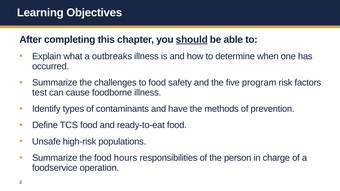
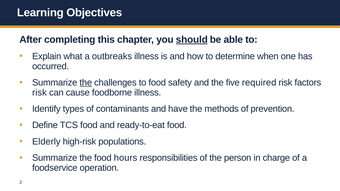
the underline: none -> present (86, 83)
program: program -> required (259, 83)
test: test -> risk (39, 93)
Unsafe: Unsafe -> Elderly (46, 142)
